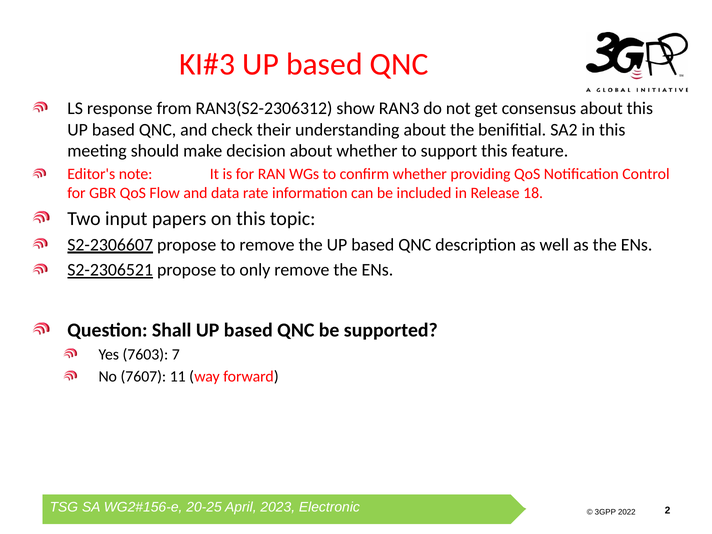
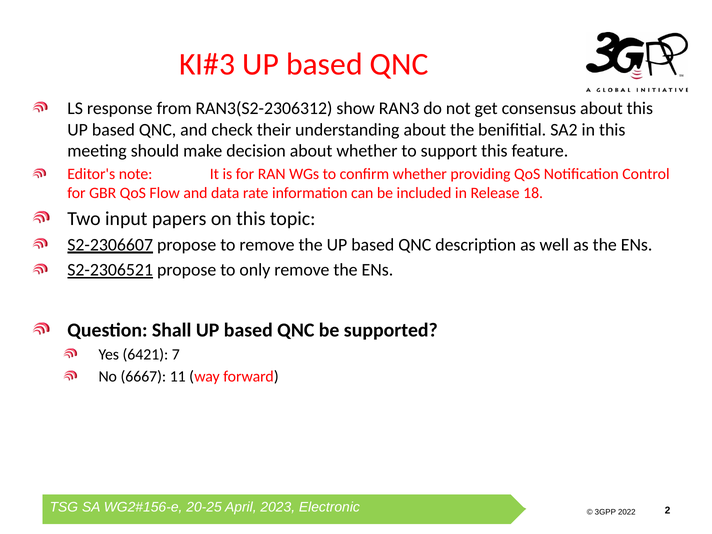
7603: 7603 -> 6421 (145, 354)
7607: 7607 -> 6667 (143, 377)
